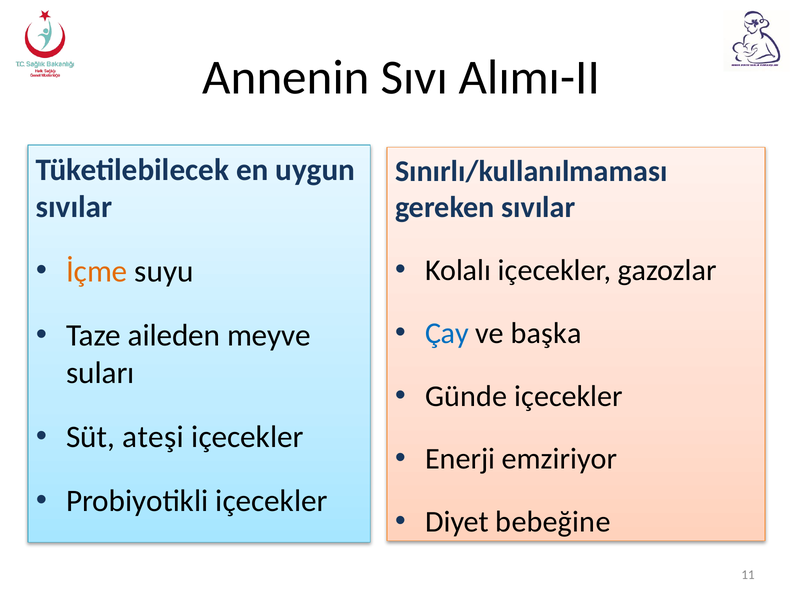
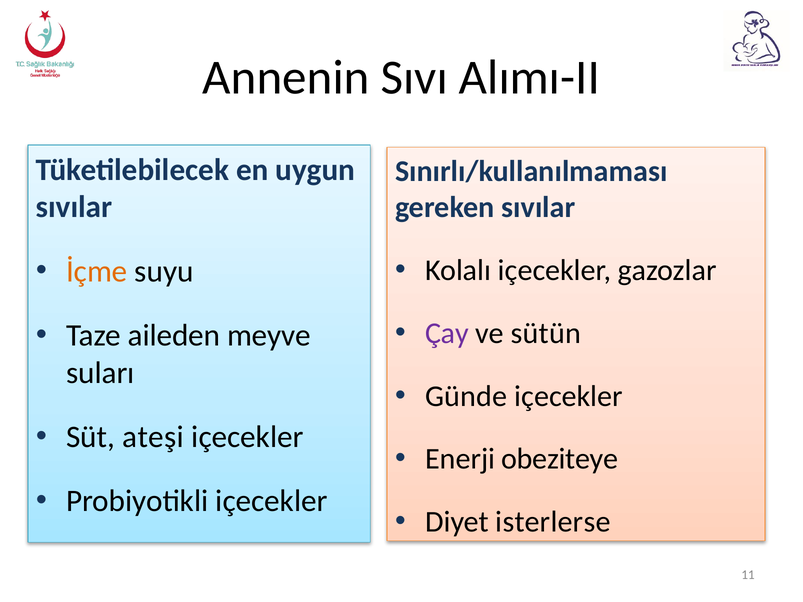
Çay colour: blue -> purple (447, 333)
başka: başka -> sütün (546, 333)
emziriyor: emziriyor -> obeziteye (560, 459)
bebeğine: bebeğine -> isterlerse (553, 522)
